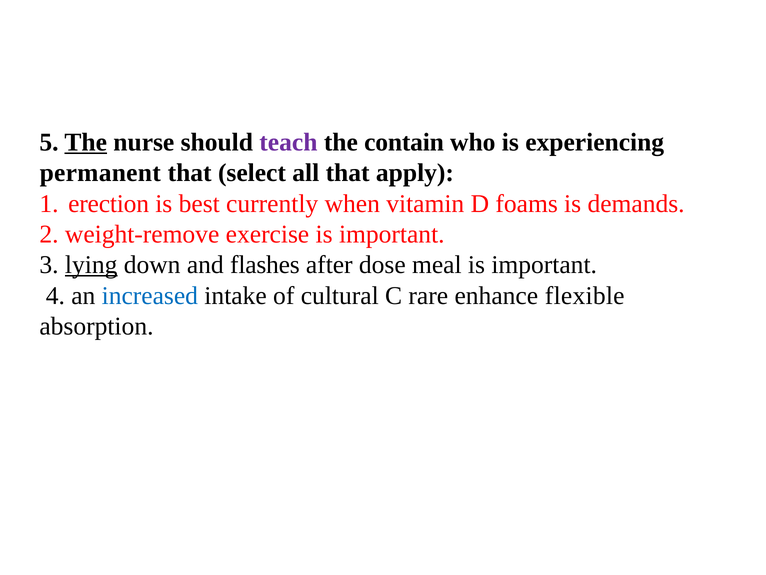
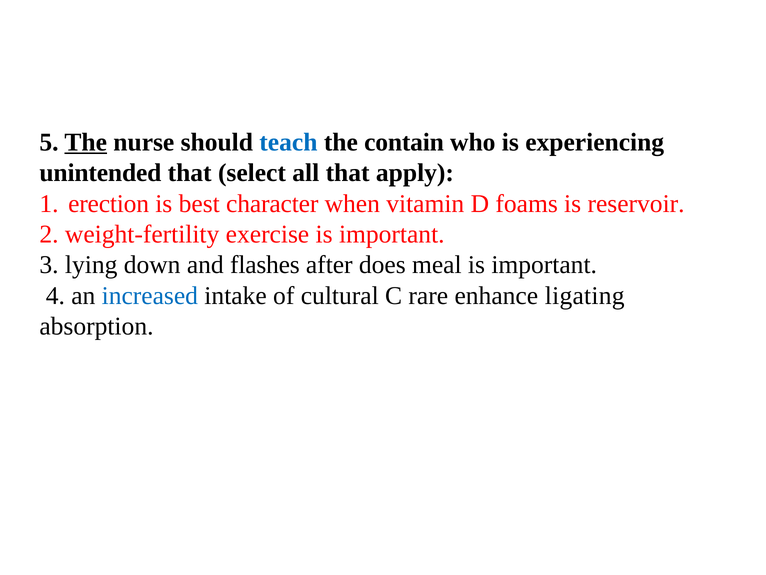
teach colour: purple -> blue (288, 142)
permanent: permanent -> unintended (100, 173)
currently: currently -> character (272, 203)
demands: demands -> reservoir (636, 203)
weight-remove: weight-remove -> weight-fertility (142, 234)
lying underline: present -> none (91, 265)
dose: dose -> does (382, 265)
flexible: flexible -> ligating (585, 295)
